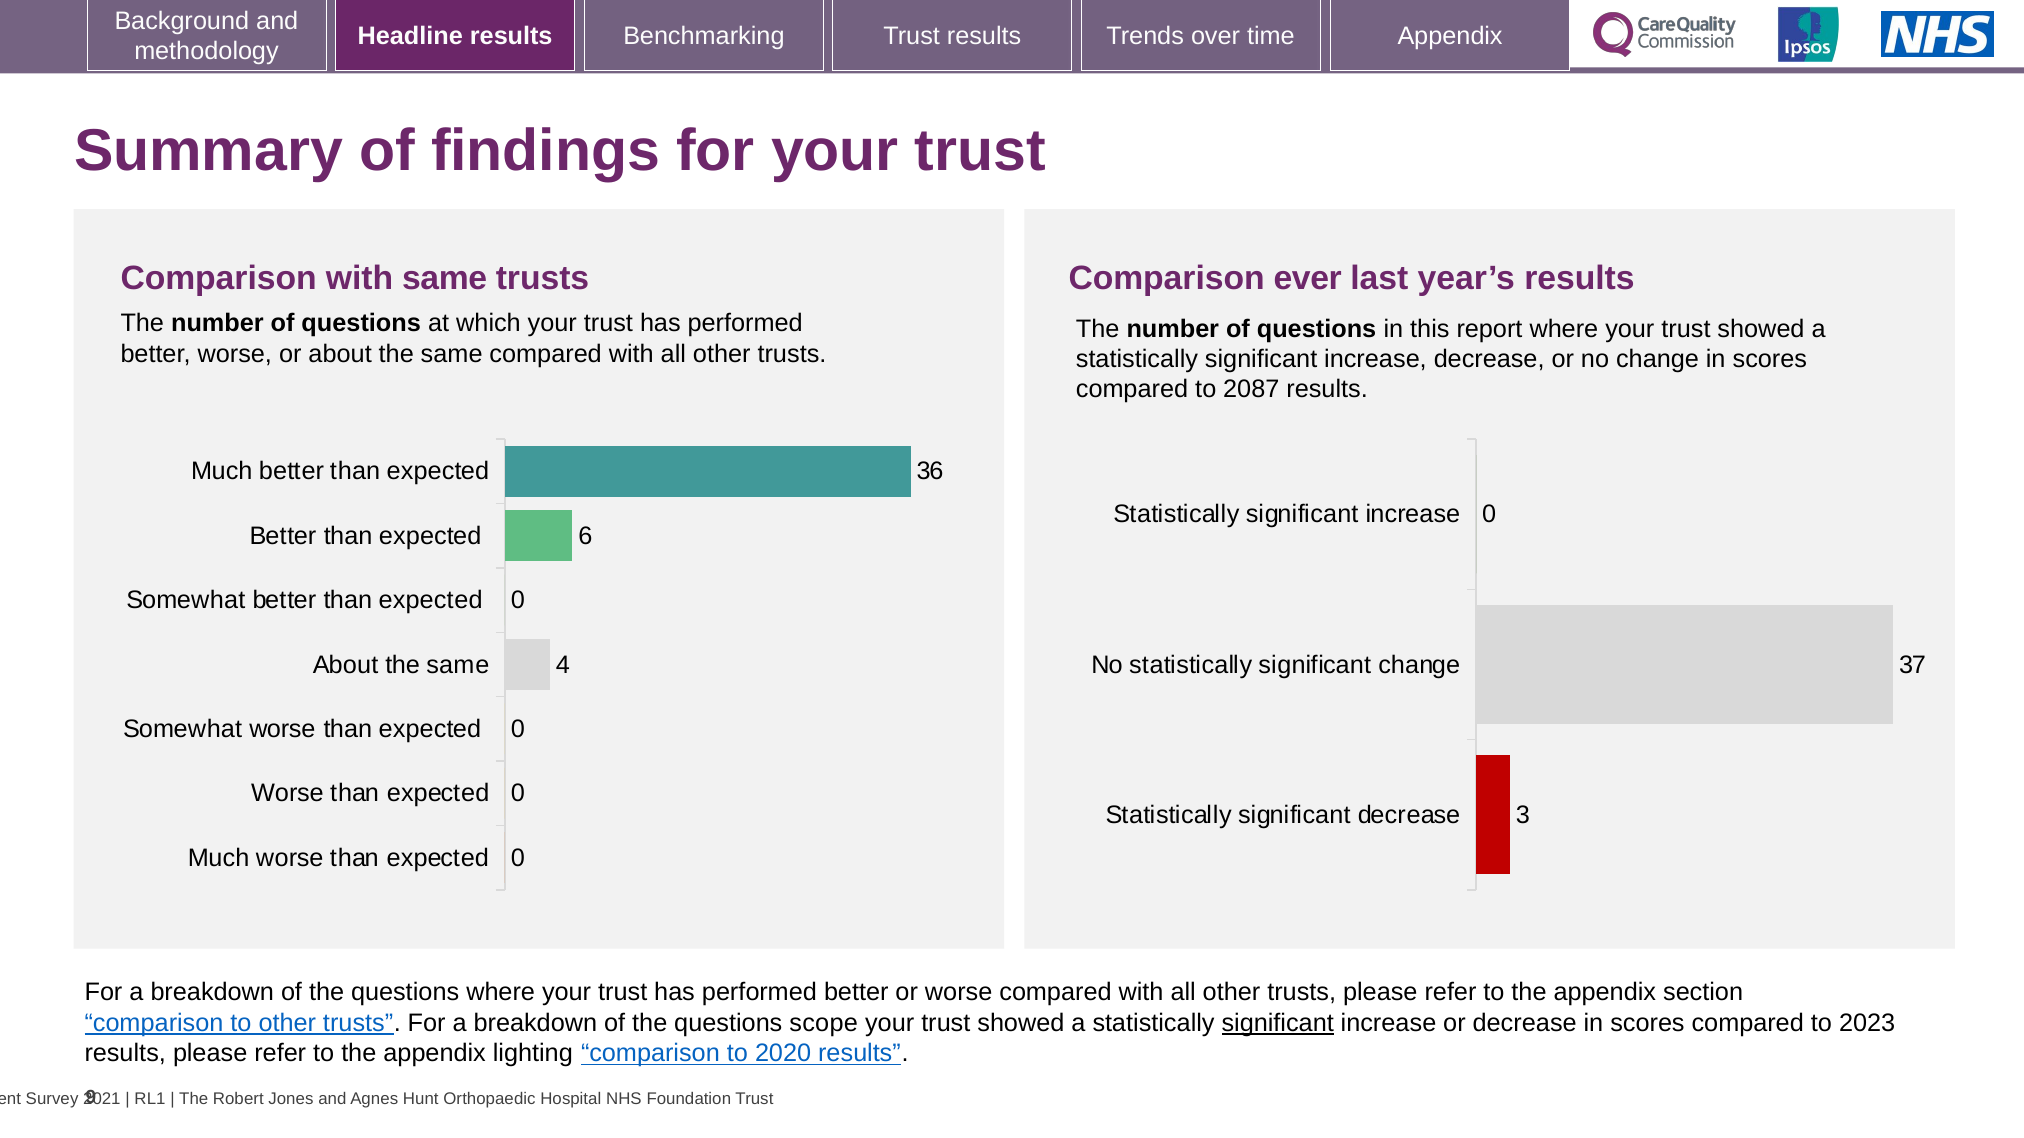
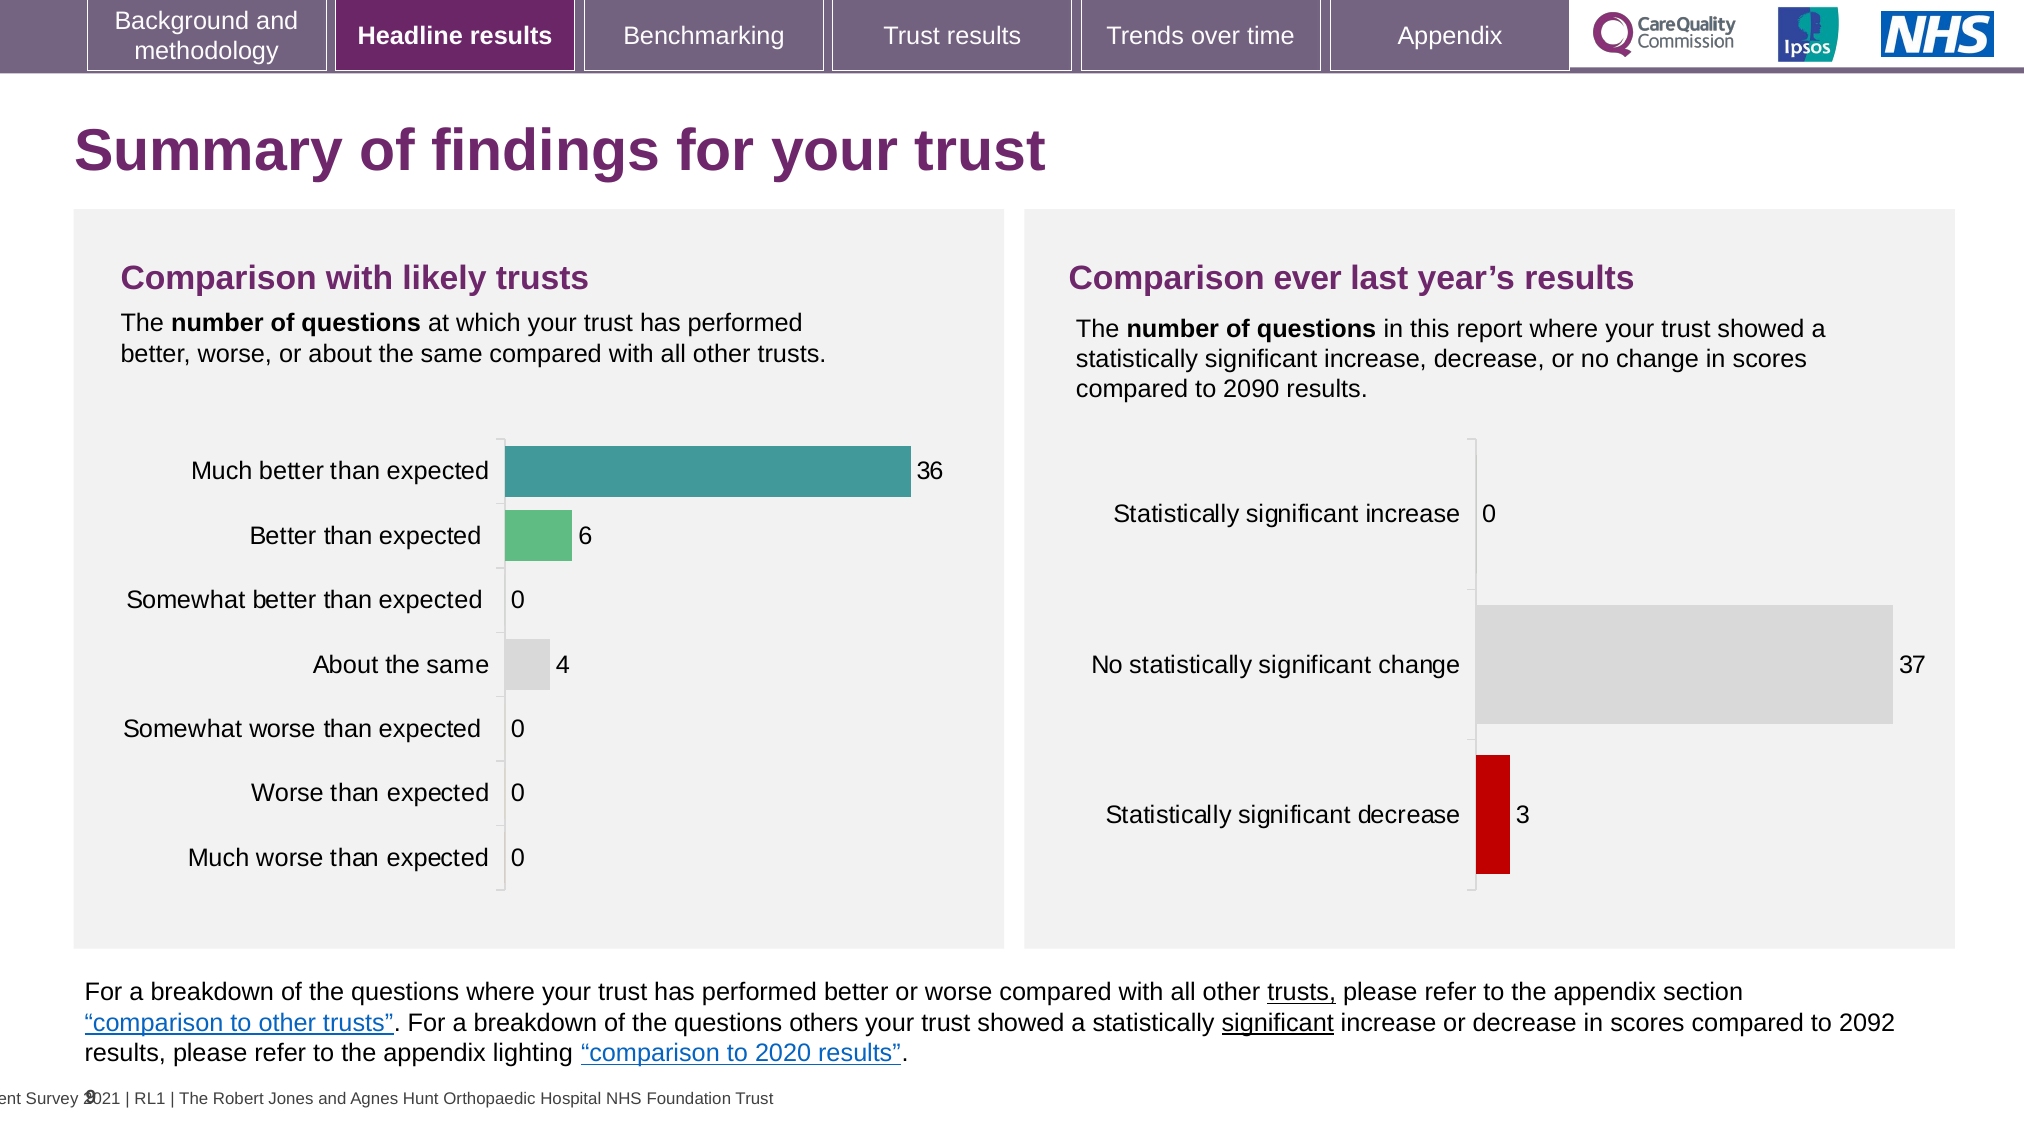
with same: same -> likely (444, 278)
2087: 2087 -> 2090 (1251, 390)
trusts underline: none -> present (1302, 993)
scope: scope -> others (824, 1023)
2023: 2023 -> 2092 (1867, 1023)
